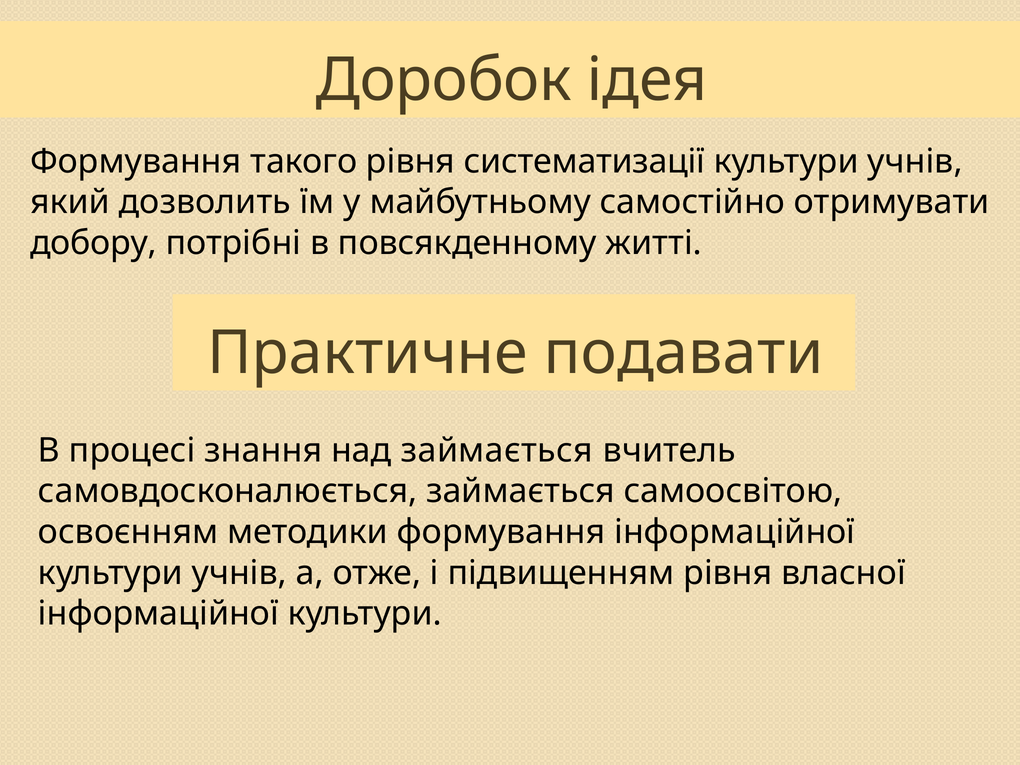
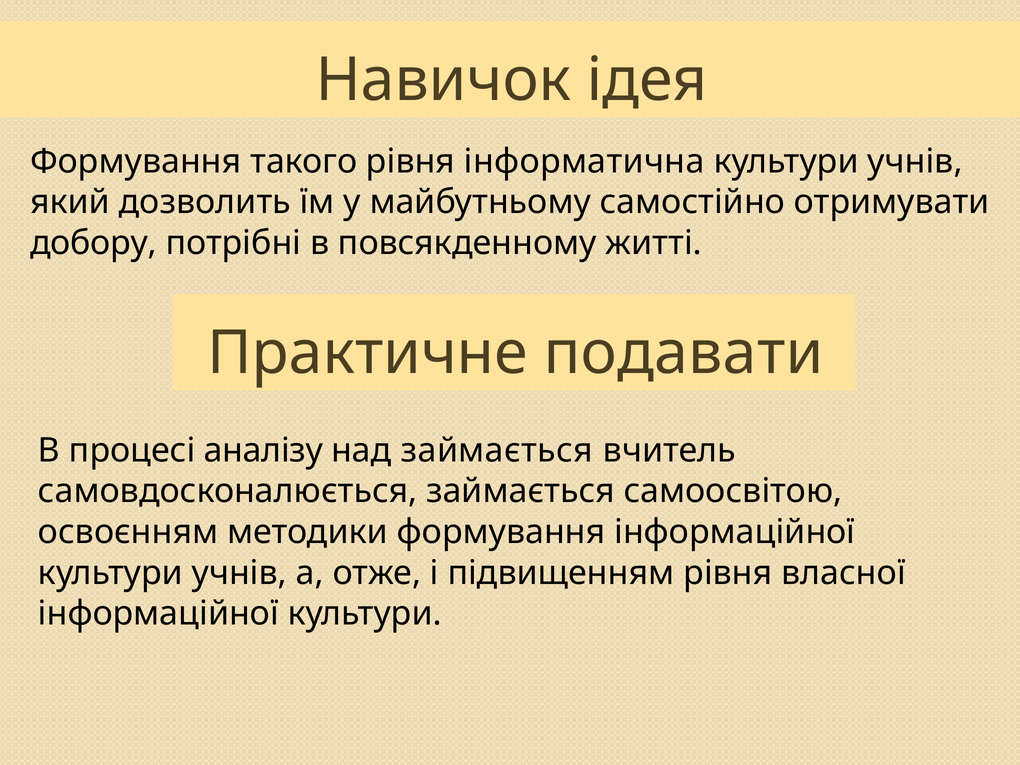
Доробок: Доробок -> Навичок (443, 80)
систематизації: систематизації -> інформатична (584, 161)
знання: знання -> аналізу (263, 450)
